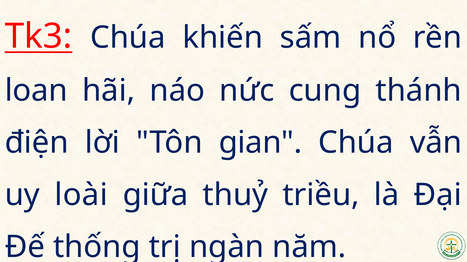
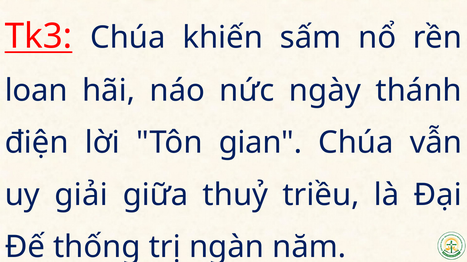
cung: cung -> ngày (325, 91)
loài: loài -> giải (81, 195)
